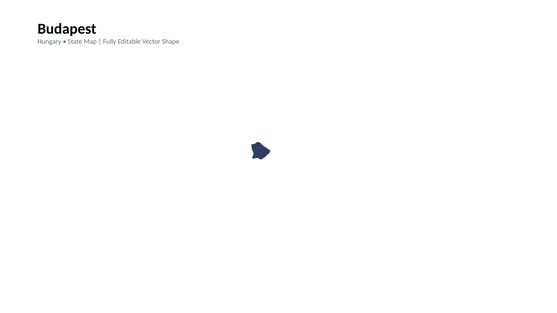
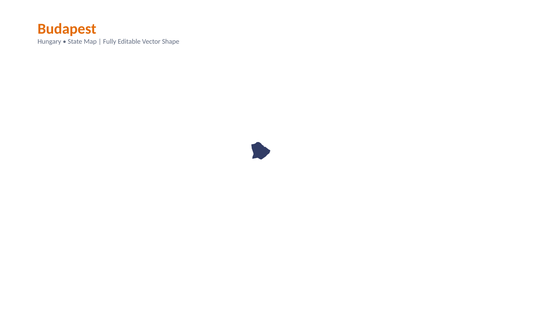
Budapest colour: black -> orange (67, 29)
